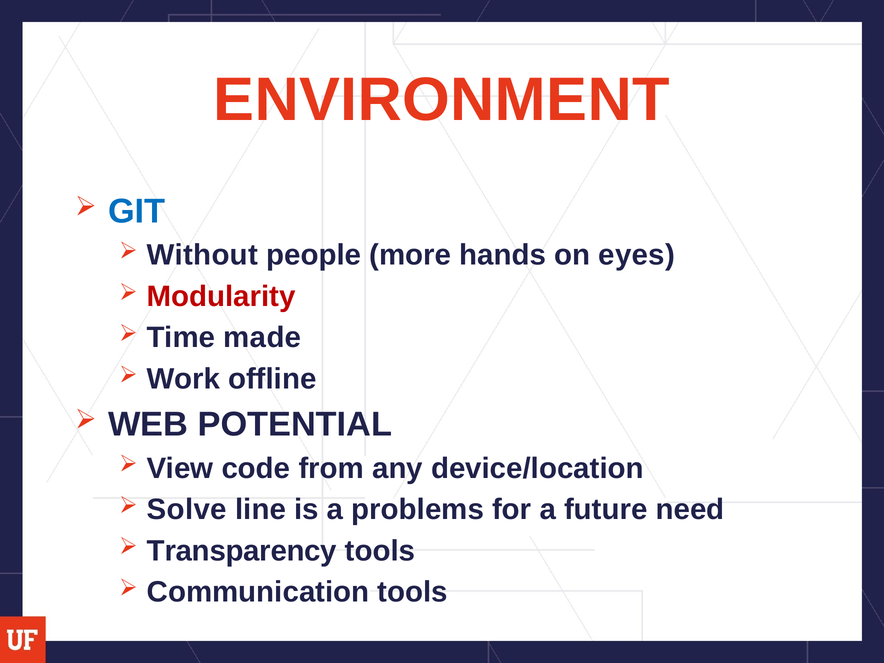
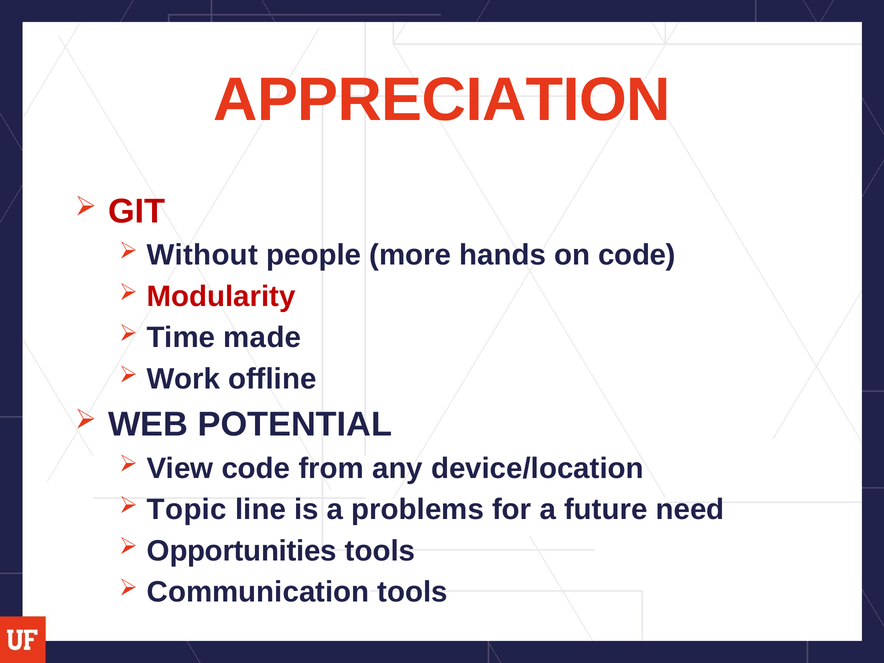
ENVIRONMENT: ENVIRONMENT -> APPRECIATION (442, 100)
GIT colour: blue -> red (137, 211)
on eyes: eyes -> code (637, 255)
Solve: Solve -> Topic (187, 510)
Transparency: Transparency -> Opportunities (242, 551)
